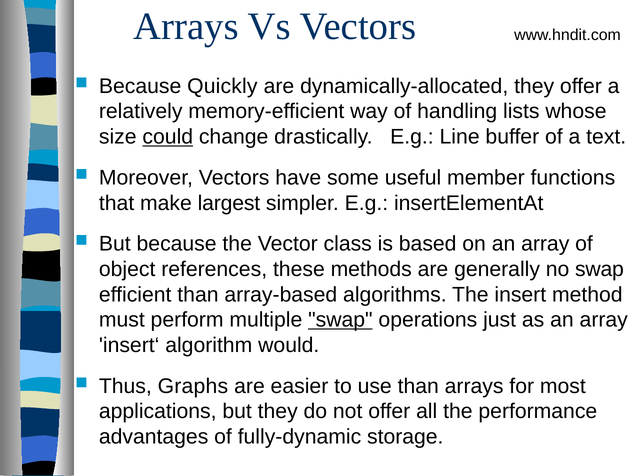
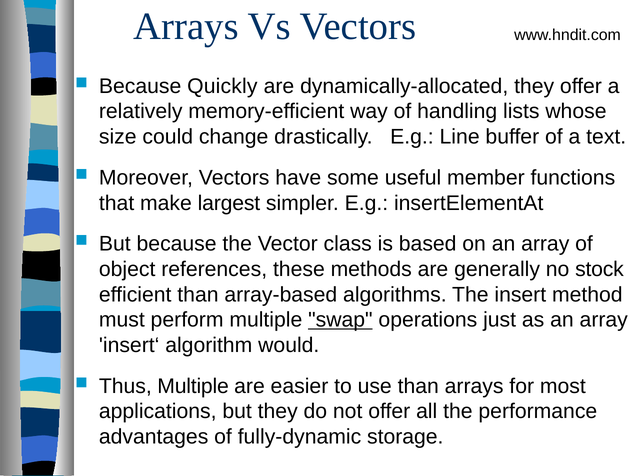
could underline: present -> none (168, 137)
no swap: swap -> stock (599, 269)
Thus Graphs: Graphs -> Multiple (193, 386)
